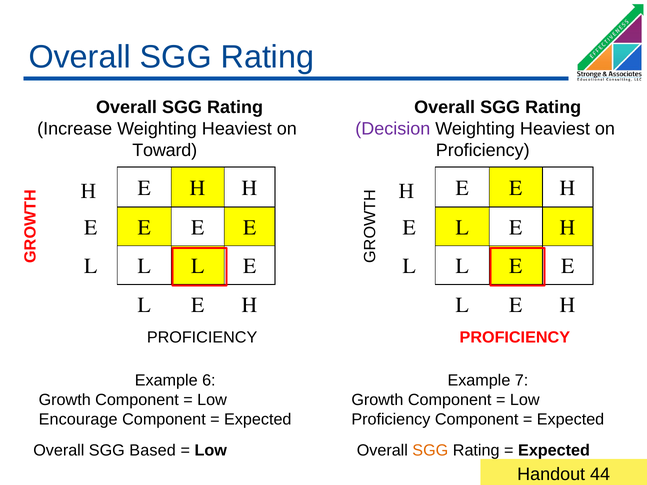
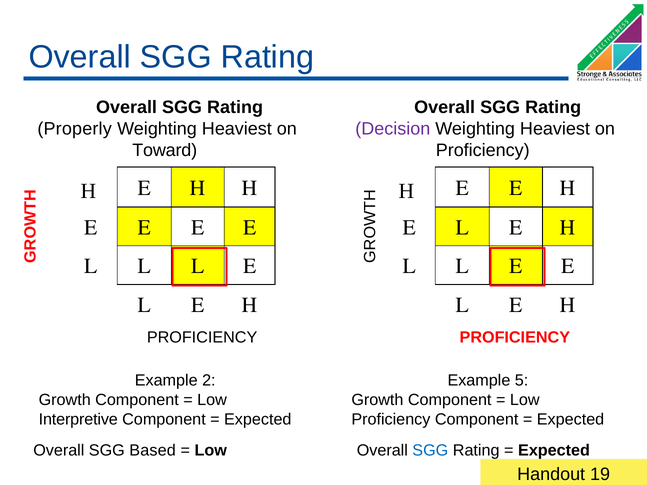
Increase: Increase -> Properly (75, 129)
6: 6 -> 2 (209, 381)
7: 7 -> 5 (522, 381)
Encourage: Encourage -> Interpretive (78, 419)
SGG colour: orange -> blue (430, 451)
44: 44 -> 19 (600, 474)
